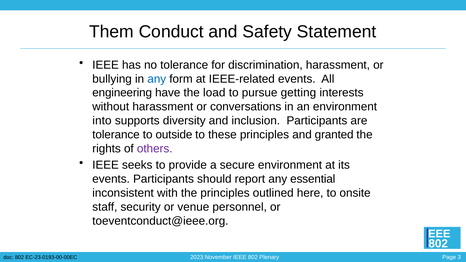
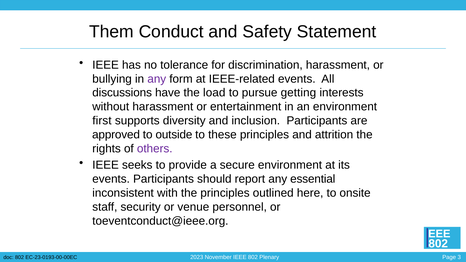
any colour: blue -> purple (157, 79)
engineering: engineering -> discussions (122, 93)
conversations: conversations -> entertainment (246, 107)
into: into -> first (102, 121)
tolerance: tolerance -> approved (116, 135)
granted: granted -> attrition (334, 135)
